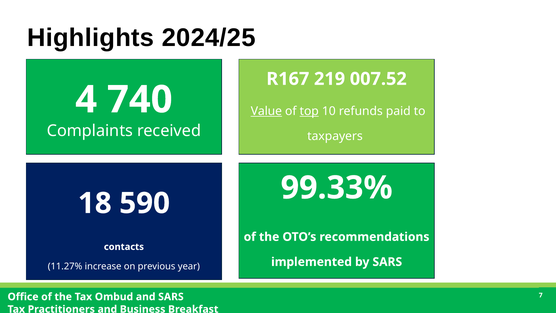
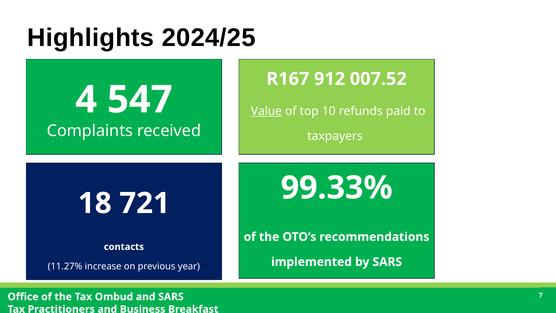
219: 219 -> 912 (330, 79)
740: 740 -> 547 (140, 100)
top underline: present -> none (309, 111)
590: 590 -> 721 (145, 203)
